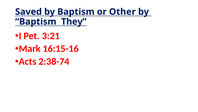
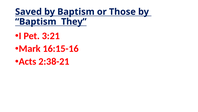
Other: Other -> Those (122, 12)
2:38-74: 2:38-74 -> 2:38-21 (54, 61)
